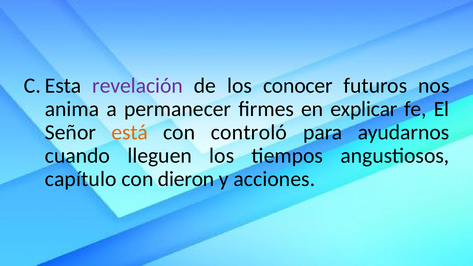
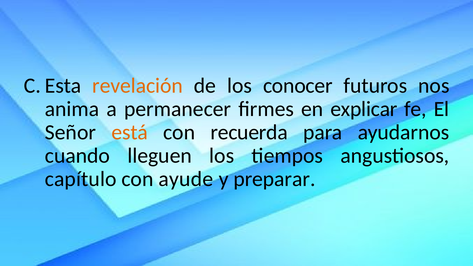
revelación colour: purple -> orange (138, 86)
controló: controló -> recuerda (249, 132)
dieron: dieron -> ayude (186, 179)
acciones: acciones -> preparar (274, 179)
